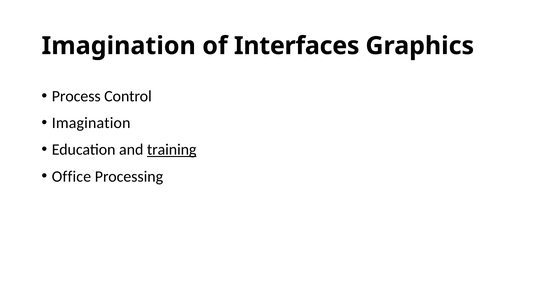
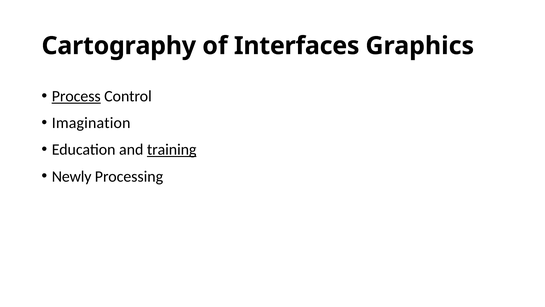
Imagination: Imagination -> Cartography (119, 46)
Process underline: none -> present (76, 96)
Office: Office -> Newly (72, 176)
